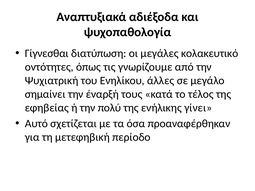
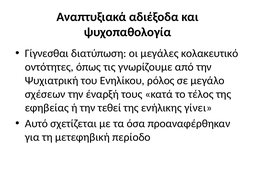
άλλες: άλλες -> ρόλος (161, 81)
σημαίνει: σημαίνει -> σχέσεων (45, 94)
πολύ: πολύ -> τεθεί (109, 108)
